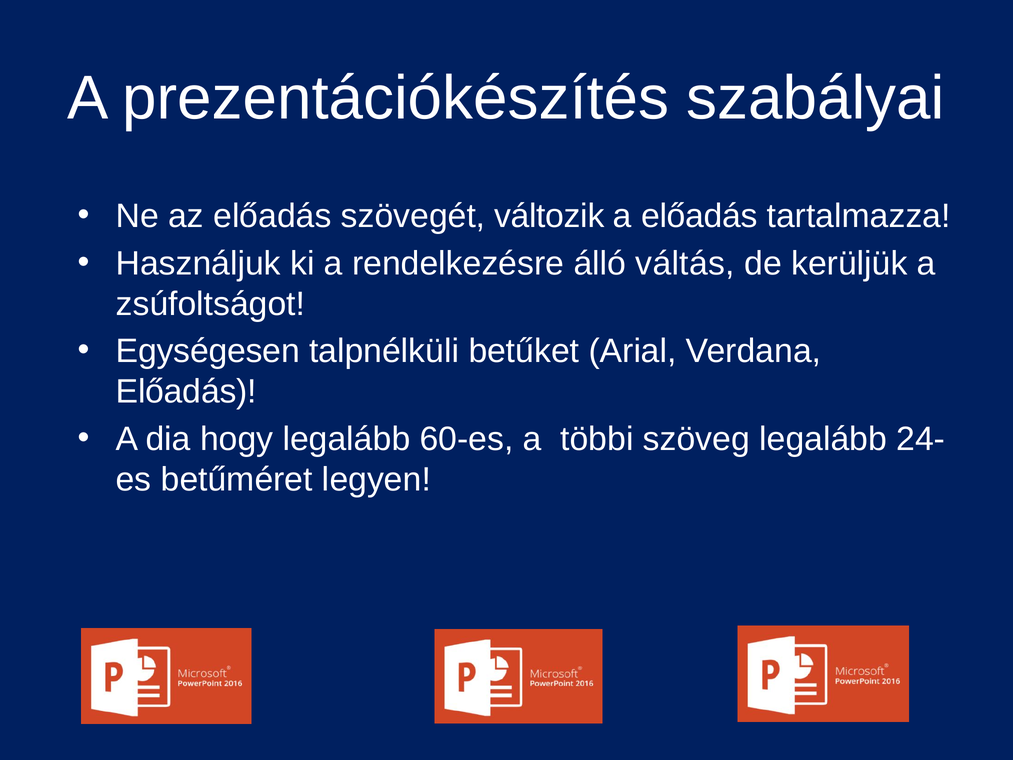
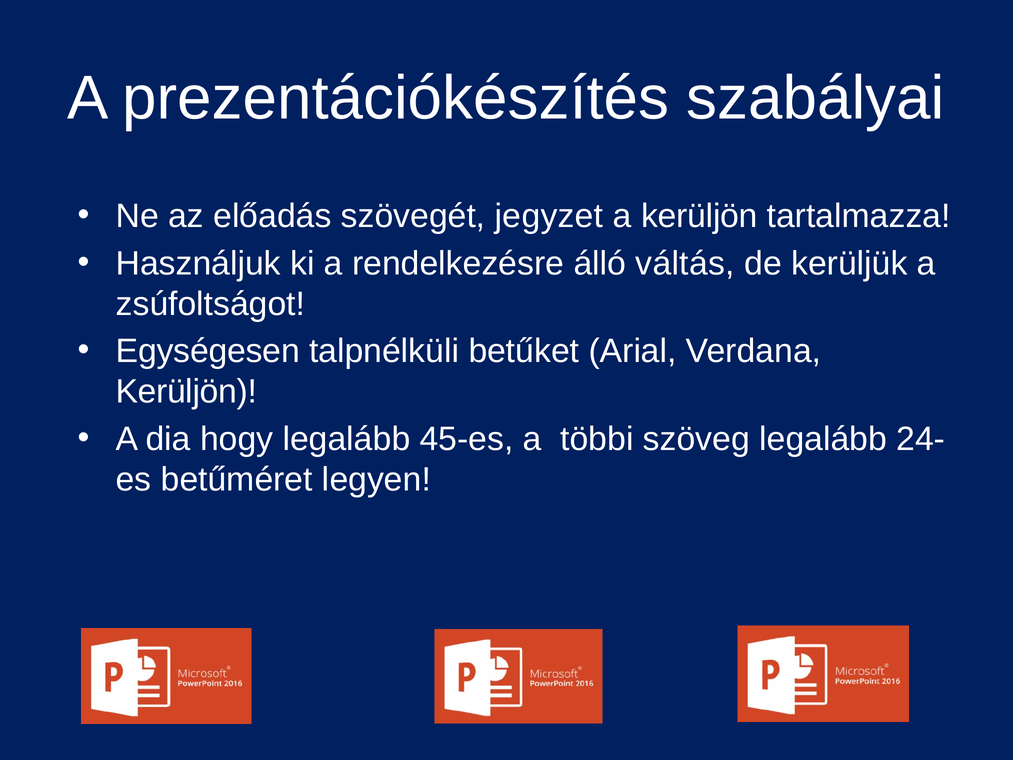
változik: változik -> jegyzet (549, 216)
a előadás: előadás -> kerüljön (699, 216)
Előadás: Előadás -> Kerüljön (186, 392)
60-es: 60-es -> 45-es (467, 439)
